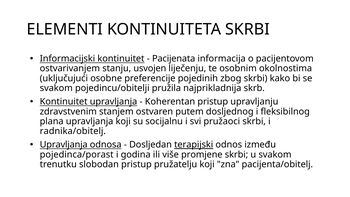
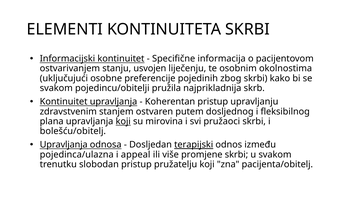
Pacijenata: Pacijenata -> Specifične (174, 59)
koji underline: none -> present (123, 121)
socijalnu: socijalnu -> mirovina (164, 121)
radnika/obitelj: radnika/obitelj -> bolešću/obitelj (73, 131)
pojedinca/porast: pojedinca/porast -> pojedinca/ulazna (77, 154)
godina: godina -> appeal (136, 154)
